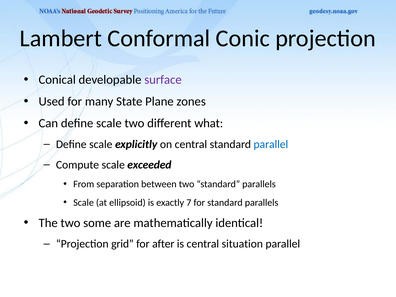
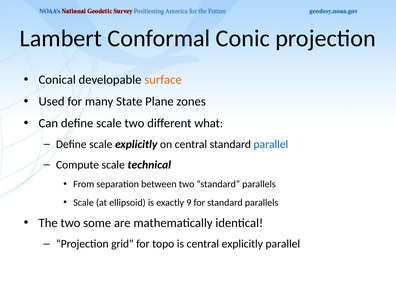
surface colour: purple -> orange (163, 80)
exceeded: exceeded -> technical (149, 165)
7: 7 -> 9 (189, 203)
after: after -> topo (163, 244)
central situation: situation -> explicitly (242, 244)
